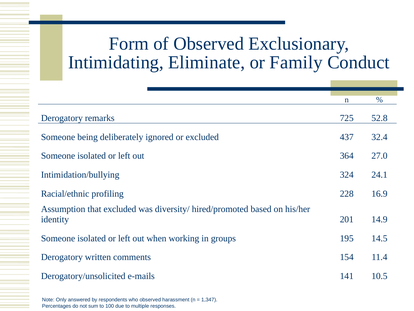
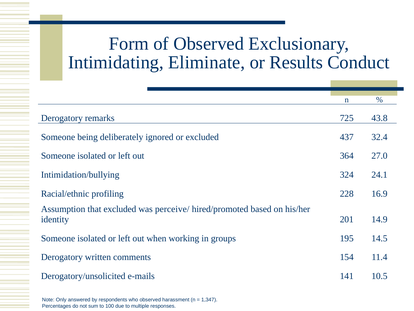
Family: Family -> Results (296, 62)
52.8: 52.8 -> 43.8 (379, 118)
diversity/: diversity/ -> perceive/ (172, 209)
